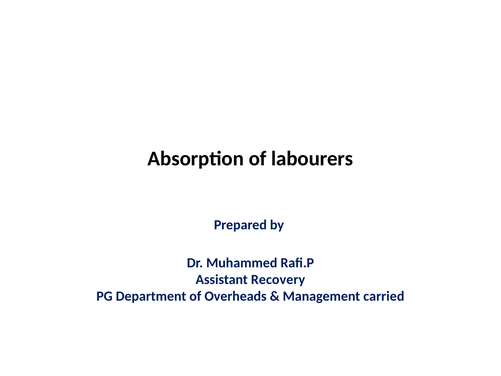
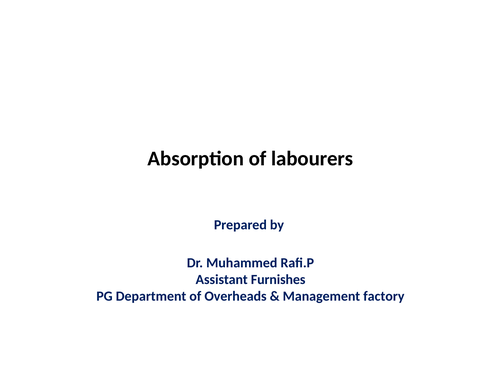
Recovery: Recovery -> Furnishes (278, 279)
carried: carried -> factory (384, 296)
